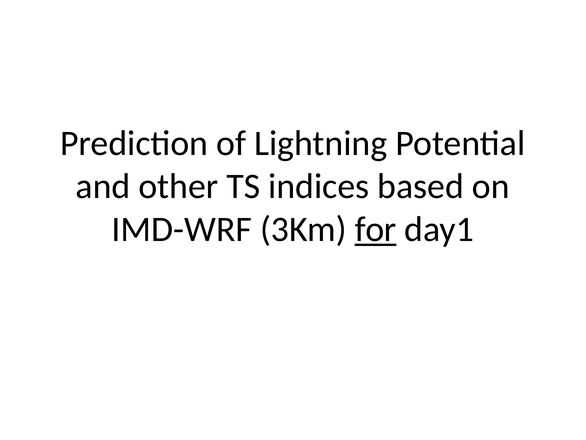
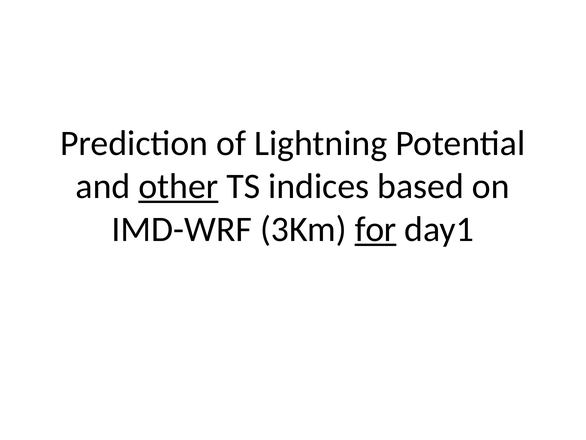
other underline: none -> present (178, 186)
